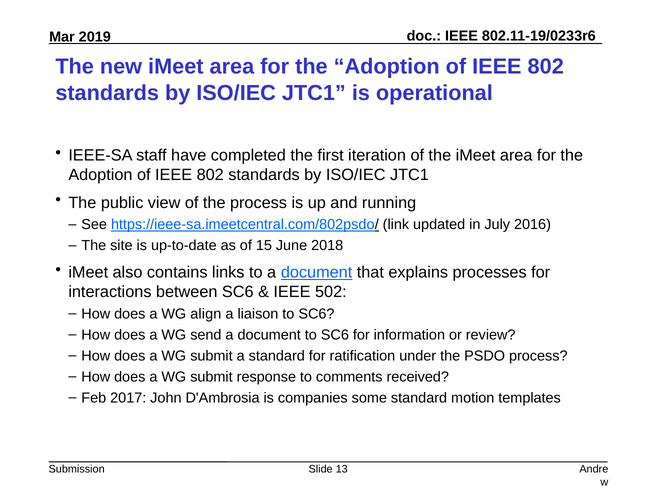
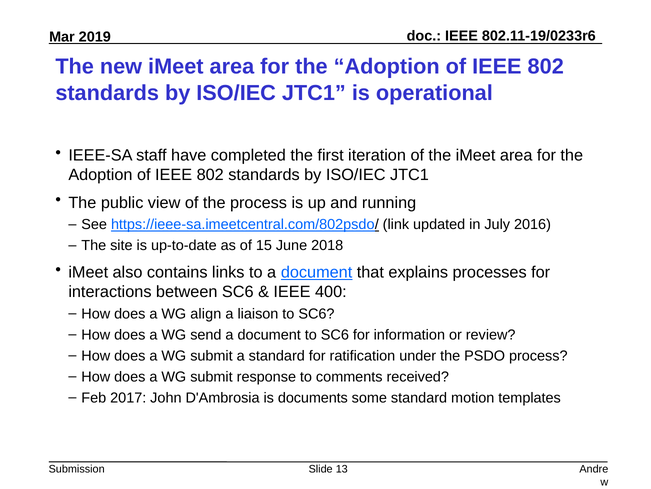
502: 502 -> 400 (331, 292)
companies: companies -> documents (313, 397)
